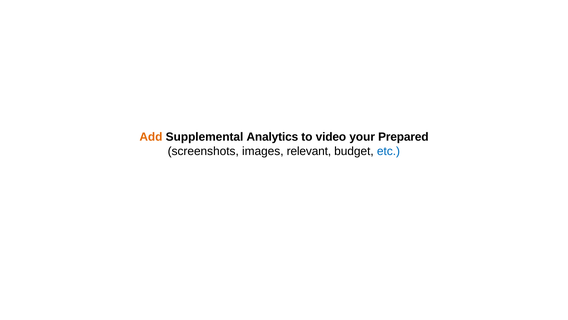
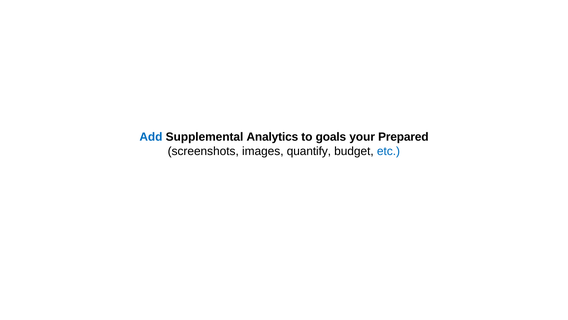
Add colour: orange -> blue (151, 137)
video: video -> goals (331, 137)
relevant: relevant -> quantify (309, 151)
